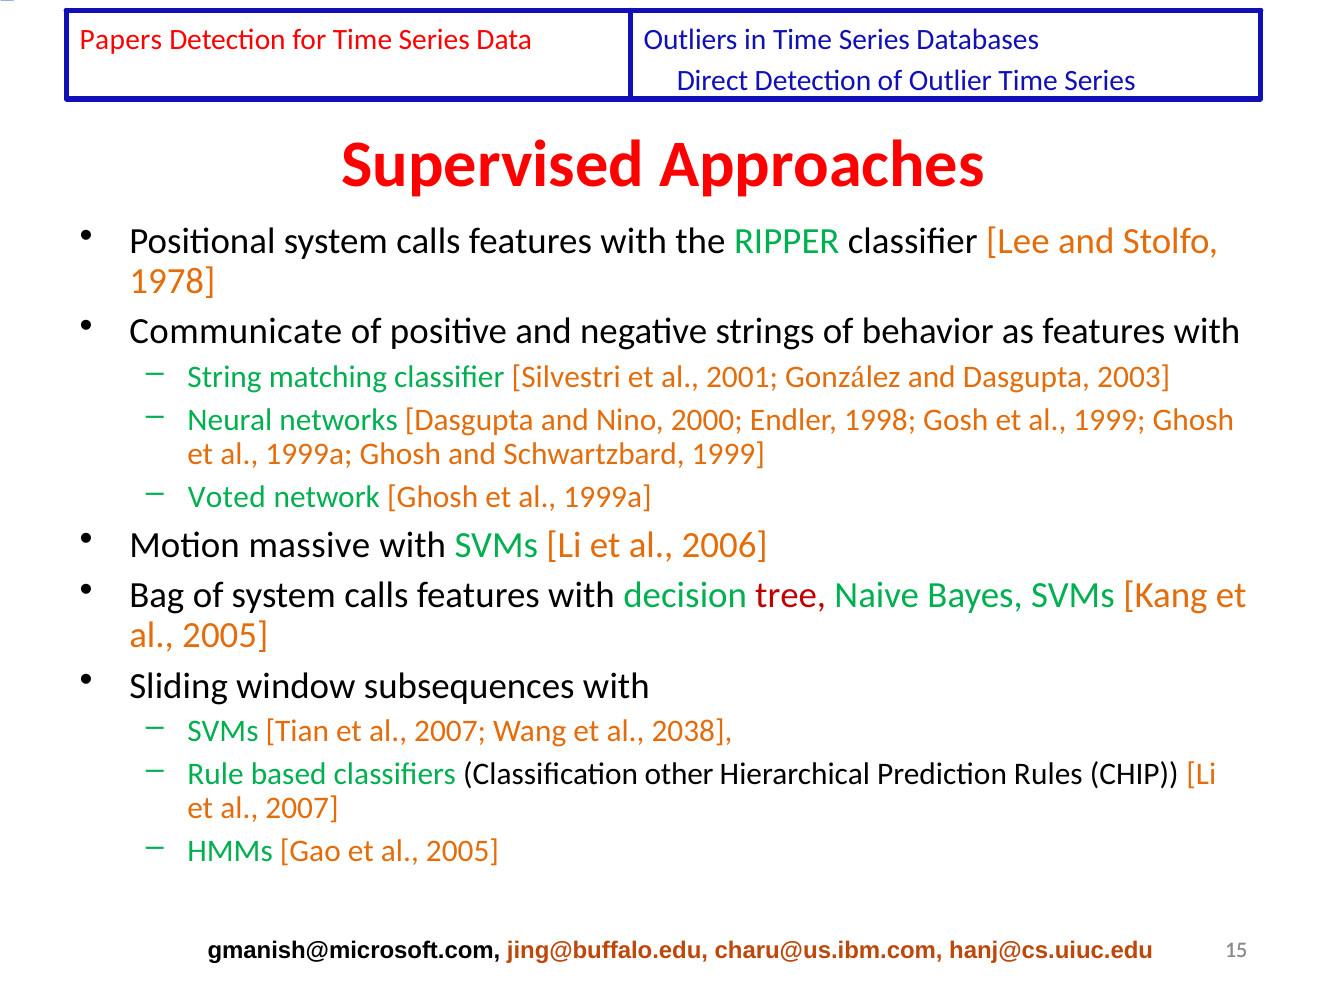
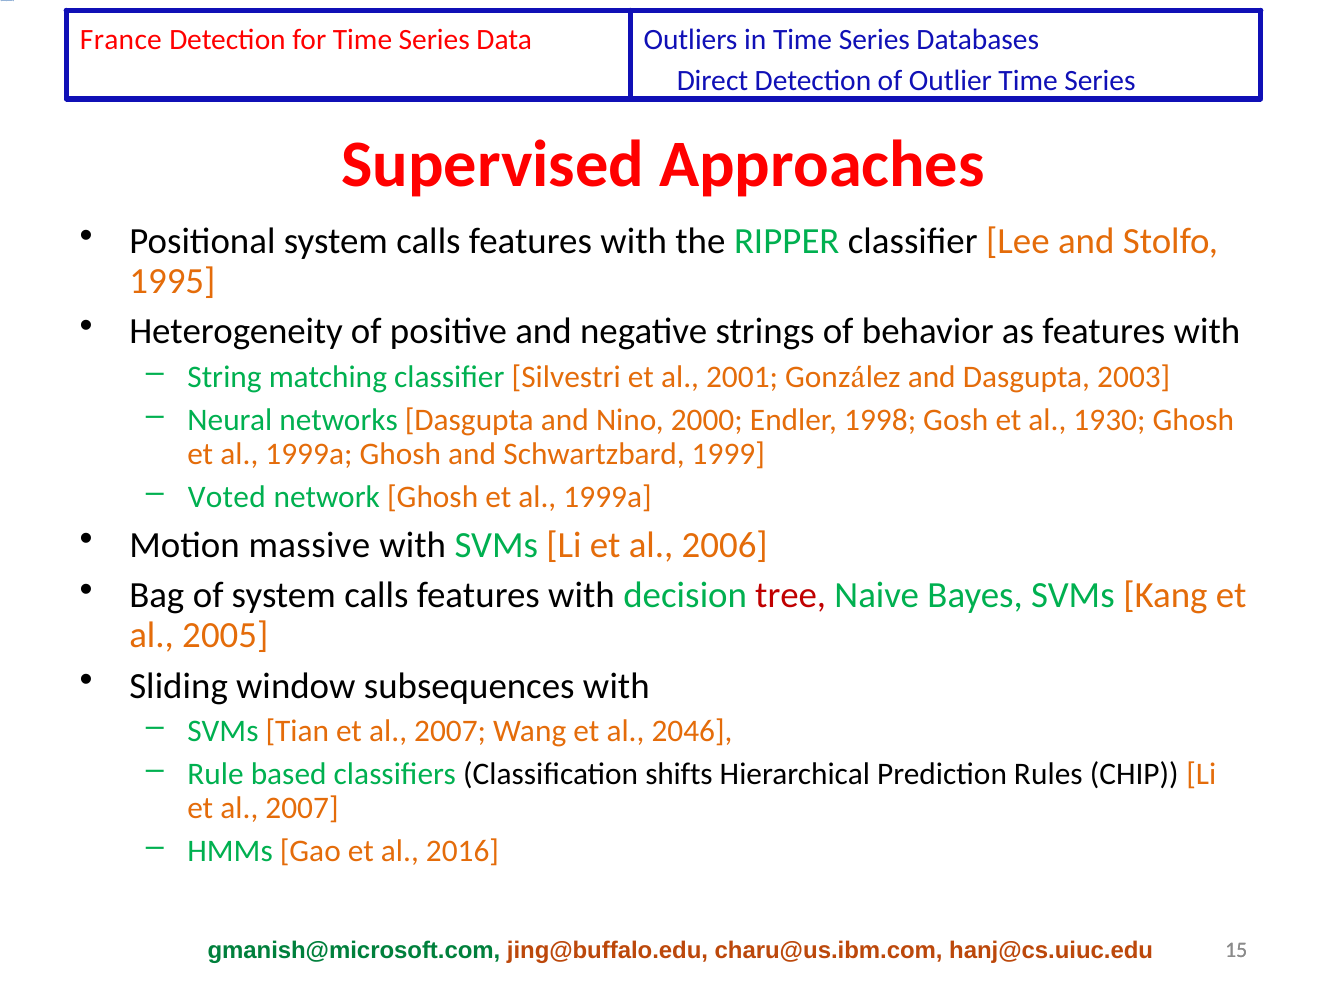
Papers: Papers -> France (121, 39)
1978: 1978 -> 1995 (172, 281)
Communicate: Communicate -> Heterogeneity (236, 332)
al 1999: 1999 -> 1930 (1109, 420)
2038: 2038 -> 2046 (692, 731)
other: other -> shifts (679, 775)
Gao et al 2005: 2005 -> 2016 (462, 852)
gmanish@microsoft.com colour: black -> green (354, 951)
